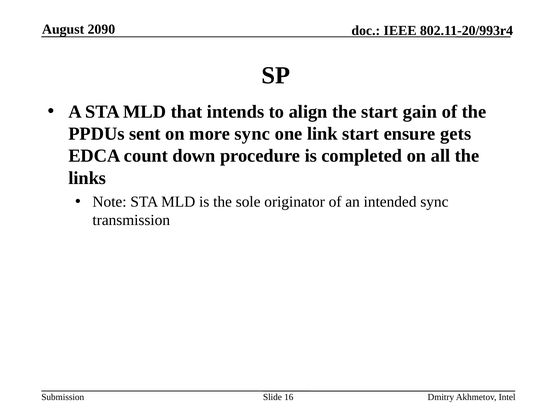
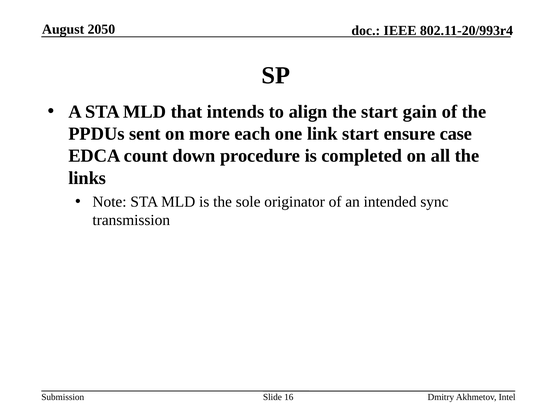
2090: 2090 -> 2050 (101, 29)
more sync: sync -> each (252, 134)
gets: gets -> case (456, 134)
